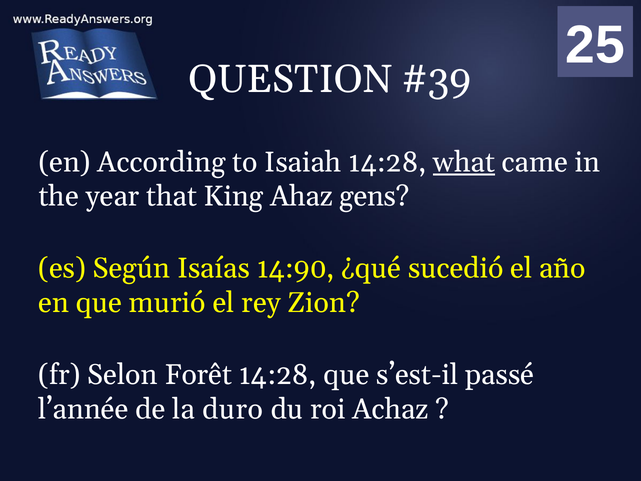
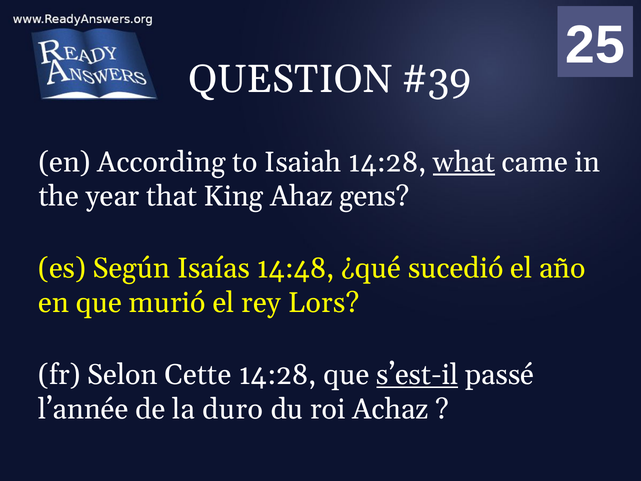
14:90: 14:90 -> 14:48 (296, 268)
Zion: Zion -> Lors (324, 303)
Forêt: Forêt -> Cette (198, 375)
s’est-il underline: none -> present (417, 375)
